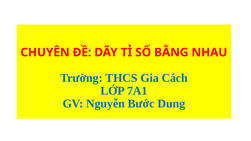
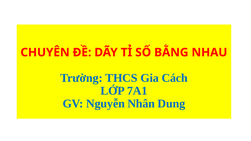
Bước: Bước -> Nhân (141, 104)
